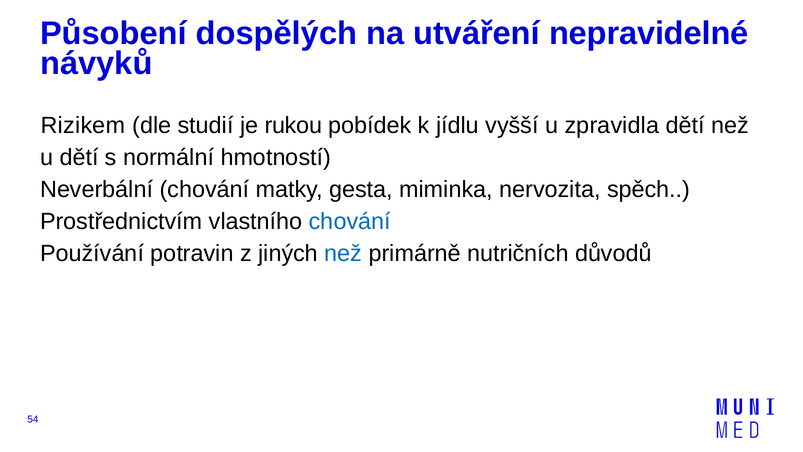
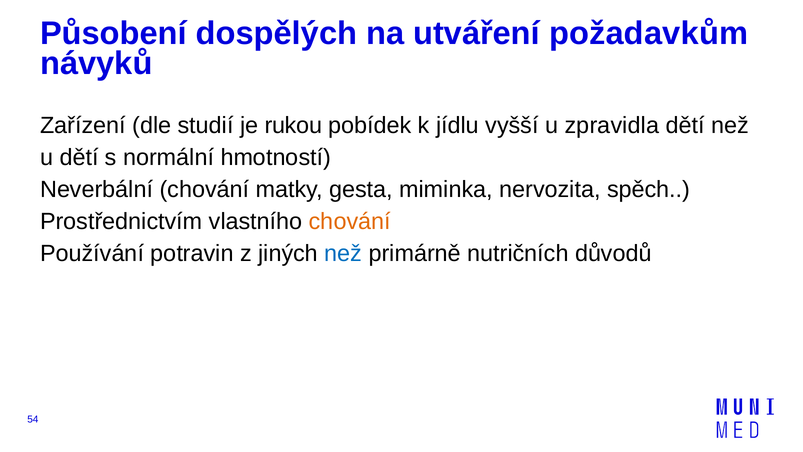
nepravidelné: nepravidelné -> požadavkům (649, 34)
Rizikem: Rizikem -> Zařízení (83, 125)
chování colour: blue -> orange (350, 222)
